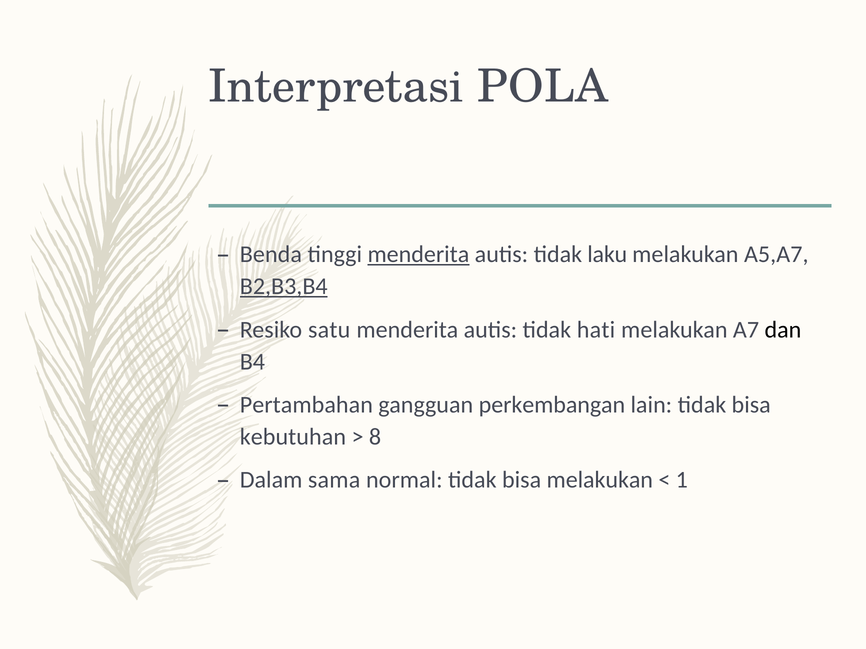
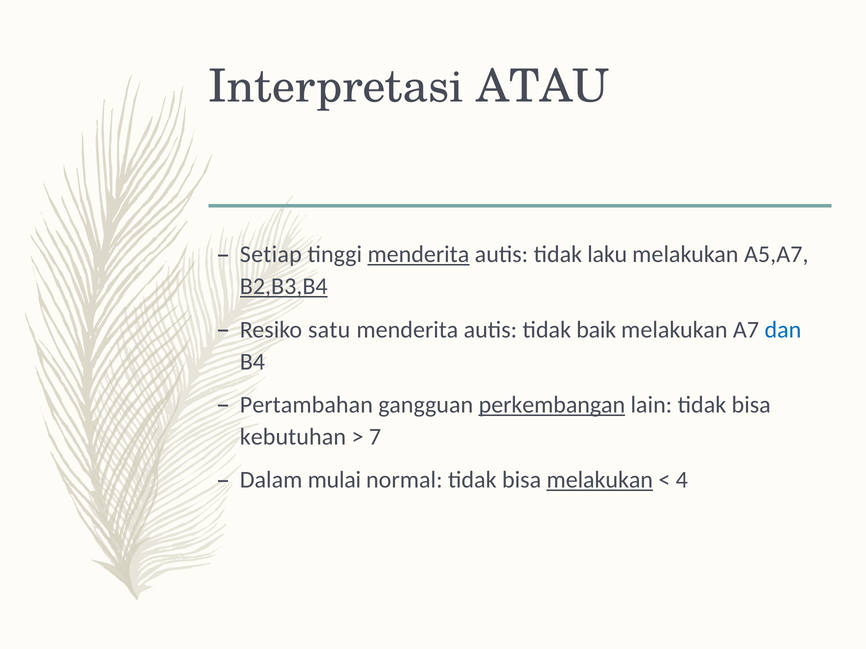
POLA: POLA -> ATAU (543, 87)
Benda: Benda -> Setiap (271, 255)
hati: hati -> baik (596, 330)
dan colour: black -> blue (783, 330)
perkembangan underline: none -> present (552, 405)
8: 8 -> 7 (375, 437)
sama: sama -> mulai (334, 480)
melakukan underline: none -> present (600, 480)
1: 1 -> 4 (682, 480)
